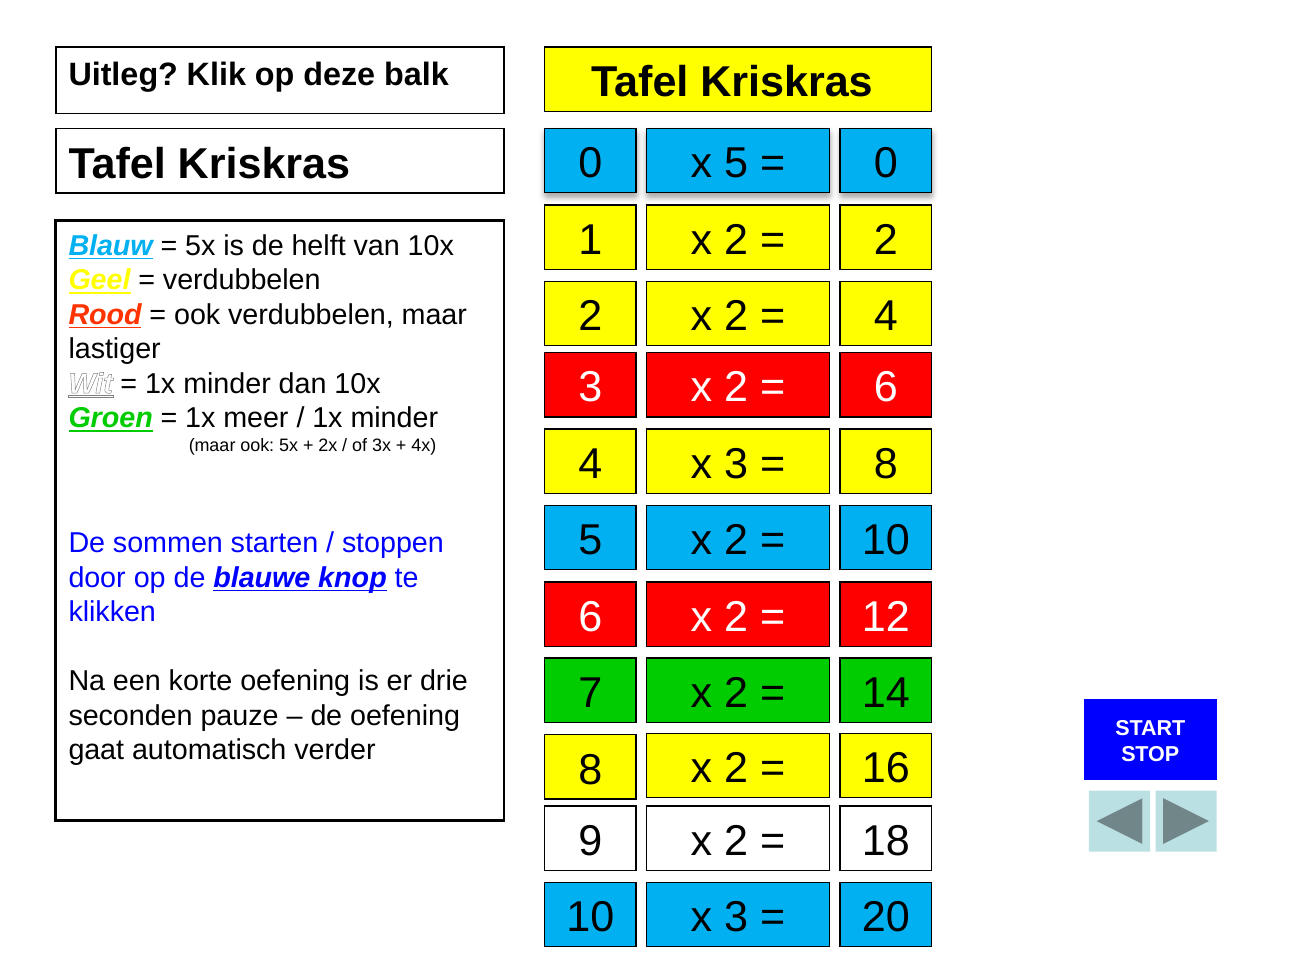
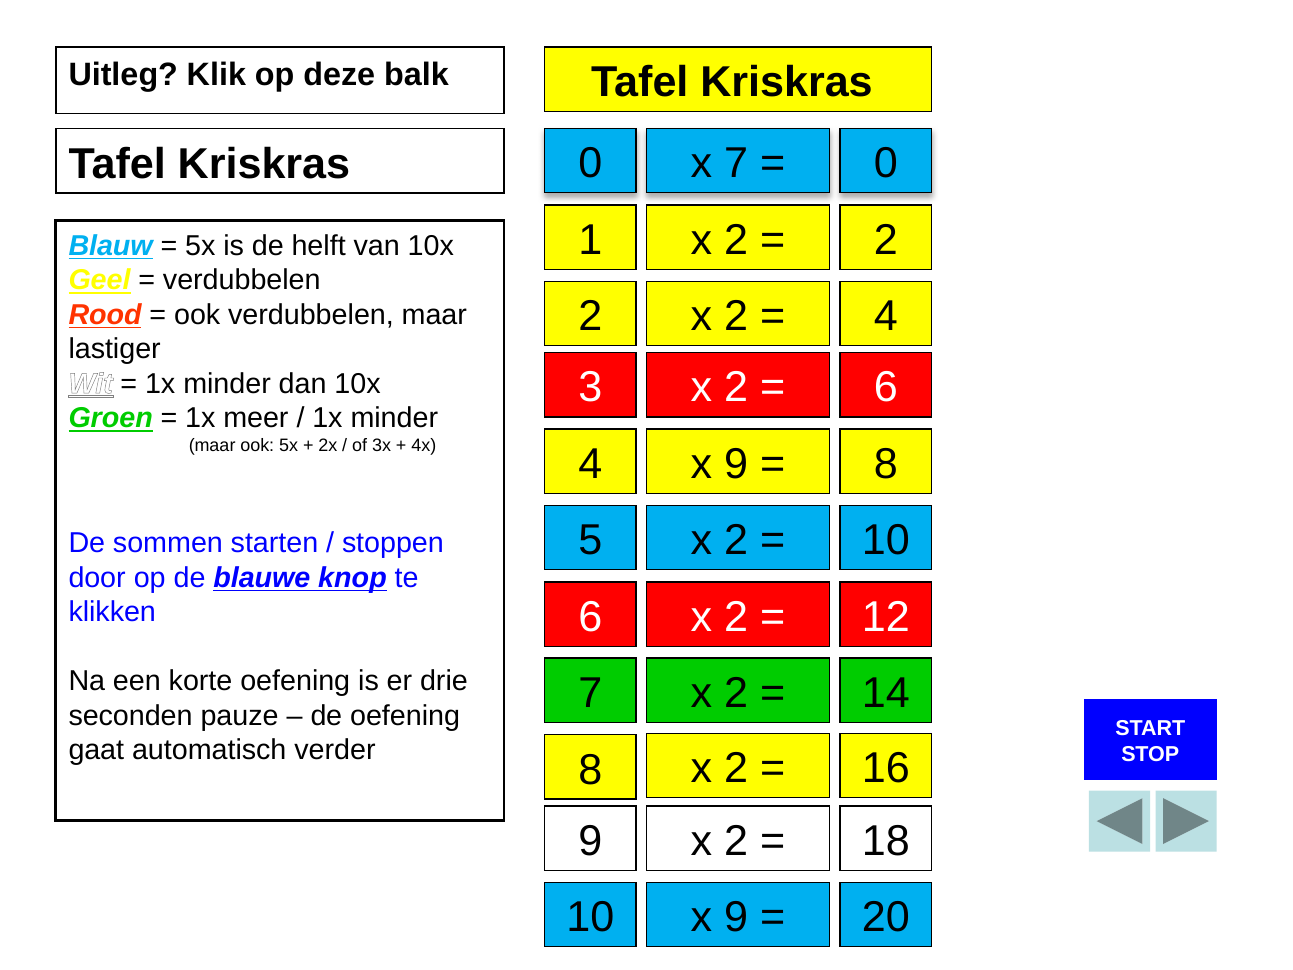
x 5: 5 -> 7 (736, 164)
3: 3 -> 9 (736, 464)
3: 3 -> 9 (736, 917)
